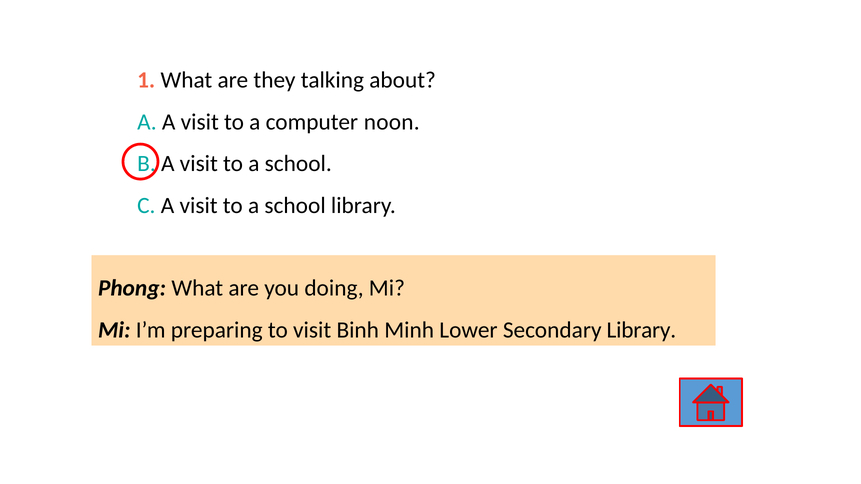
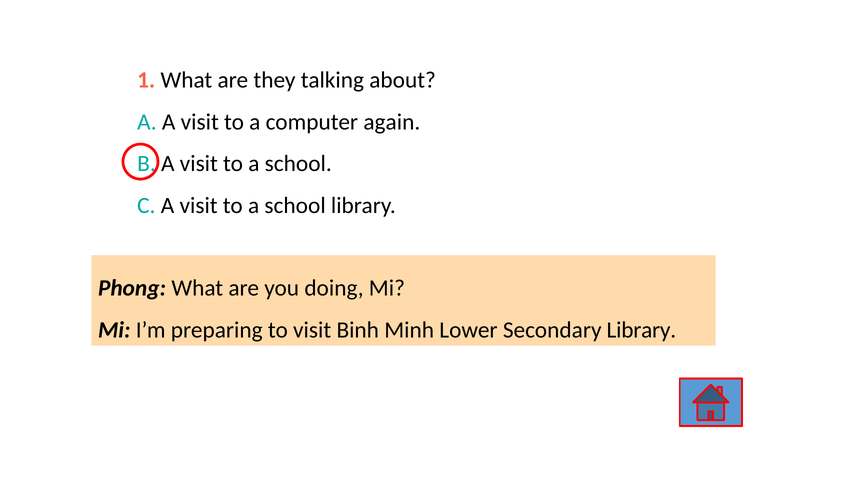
noon: noon -> again (392, 122)
